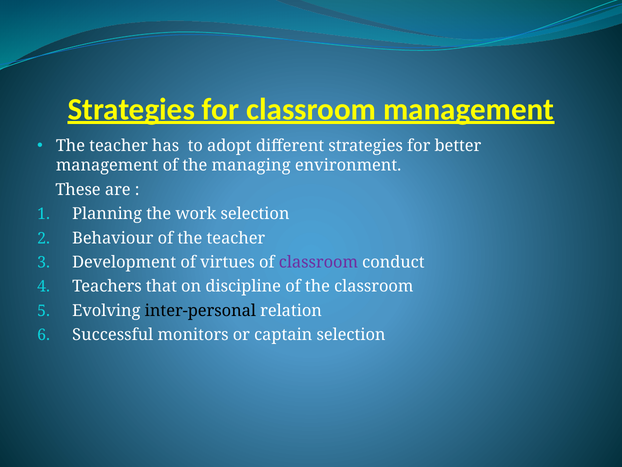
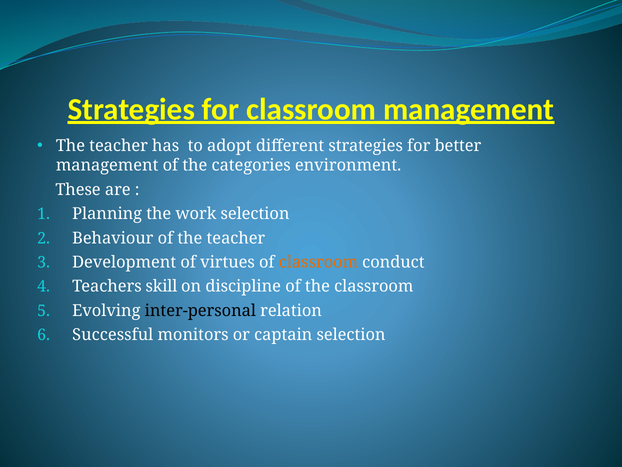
managing: managing -> categories (251, 165)
classroom colour: purple -> orange (318, 262)
that: that -> skill (161, 286)
